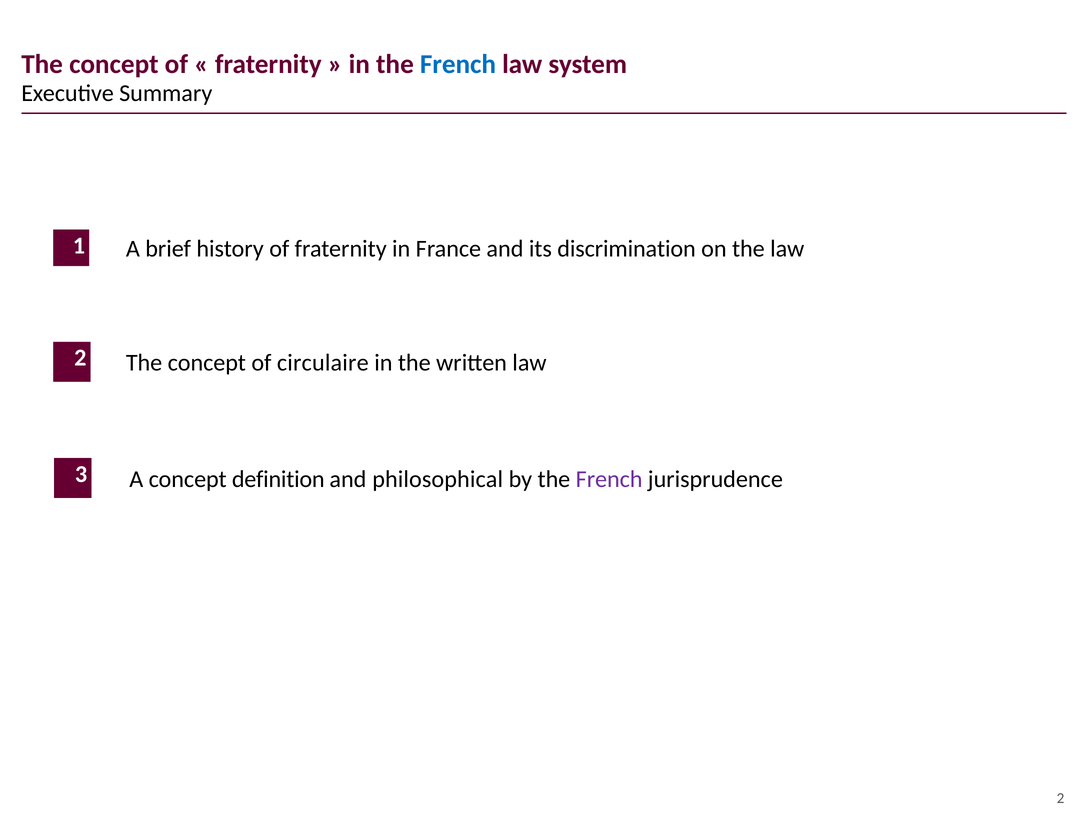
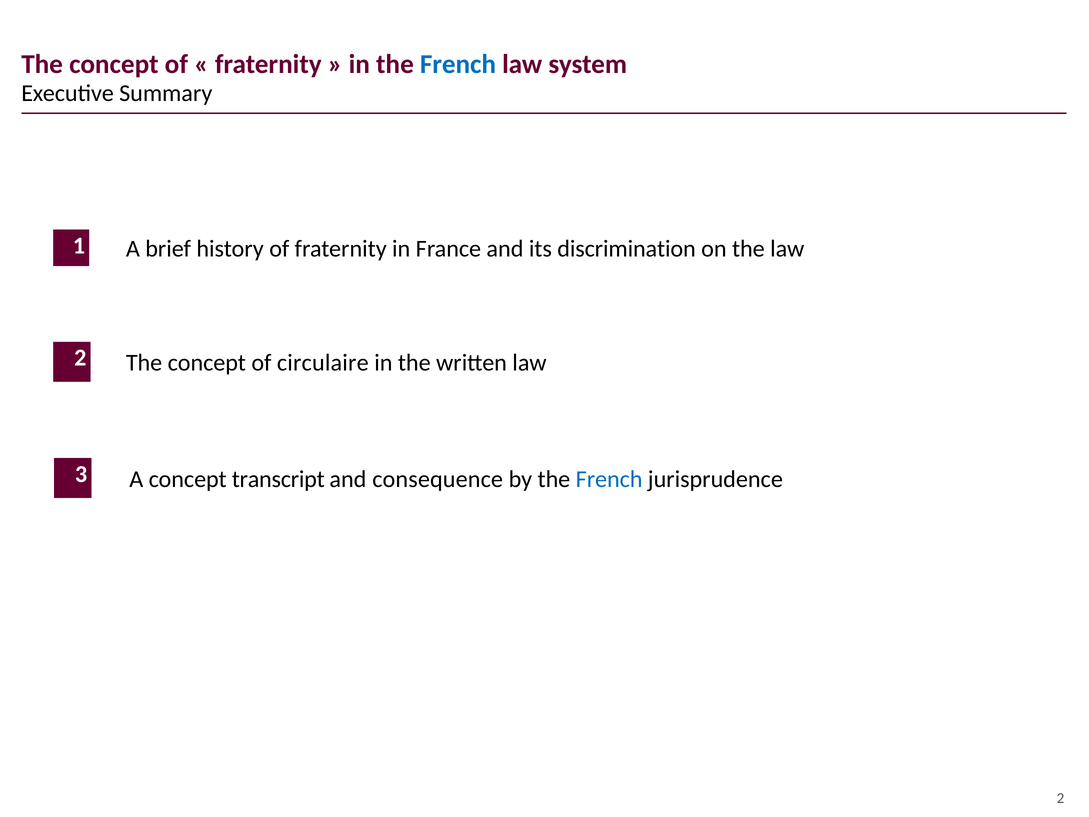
definition: definition -> transcript (278, 479)
philosophical: philosophical -> consequence (438, 479)
French colour: purple -> blue (609, 479)
